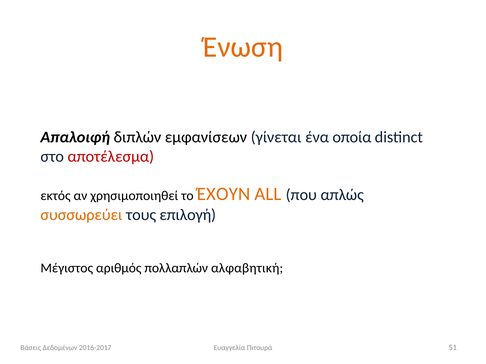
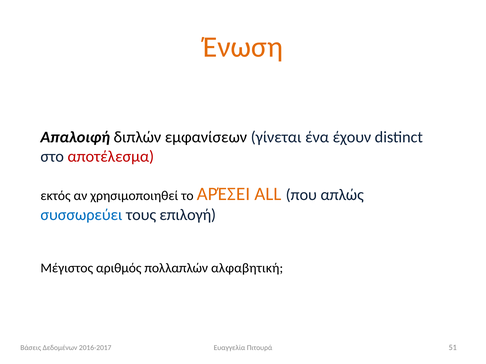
οποία: οποία -> έχουν (352, 137)
ΈΧΟΥΝ: ΈΧΟΥΝ -> ΑΡΈΣΕΙ (223, 194)
συσσωρεύει colour: orange -> blue (81, 215)
